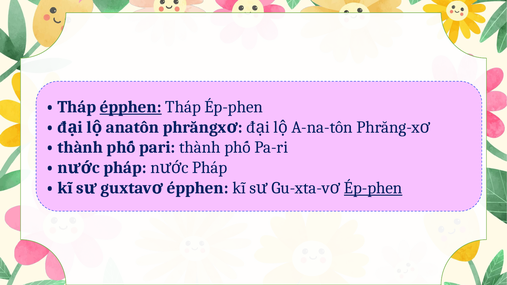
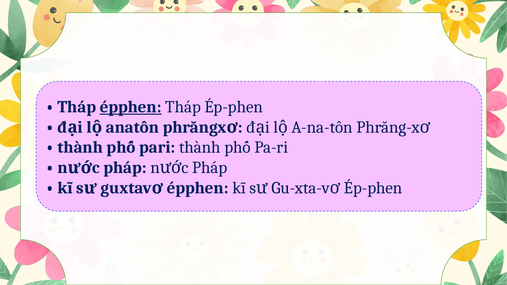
Ép-phen underline: present -> none (373, 188)
